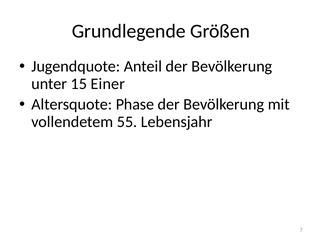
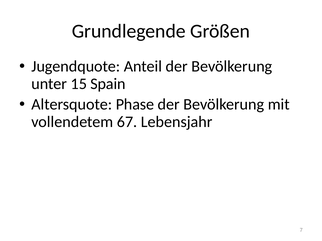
Einer: Einer -> Spain (108, 84)
55: 55 -> 67 (127, 122)
